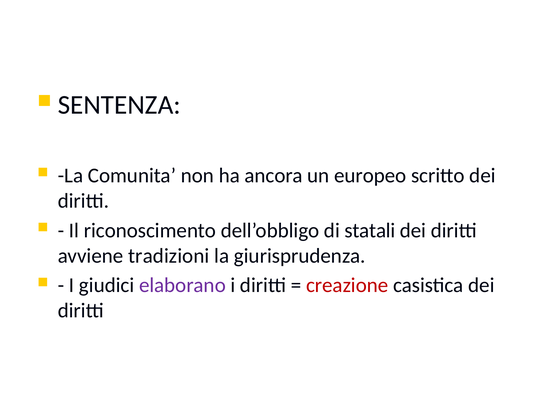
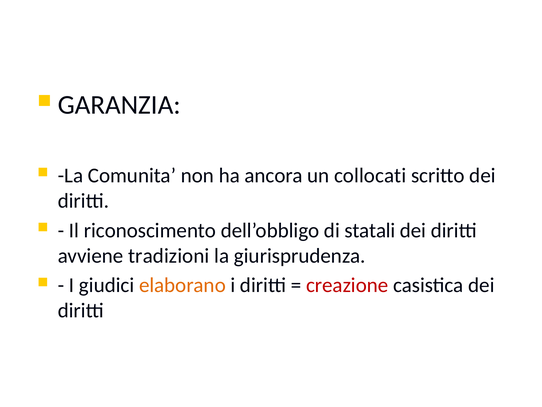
SENTENZA: SENTENZA -> GARANZIA (119, 105)
europeo: europeo -> collocati (370, 175)
elaborano colour: purple -> orange (182, 285)
